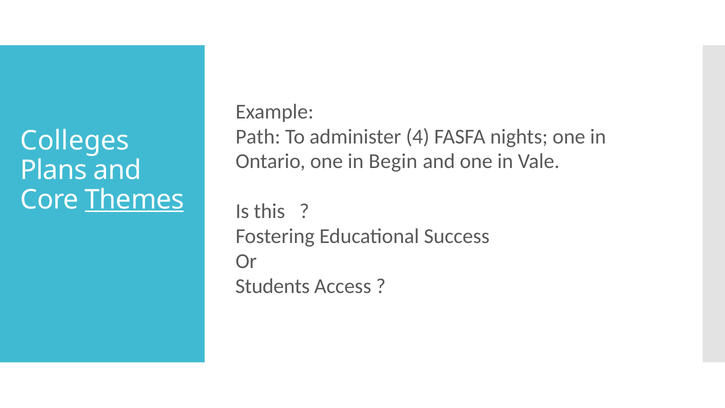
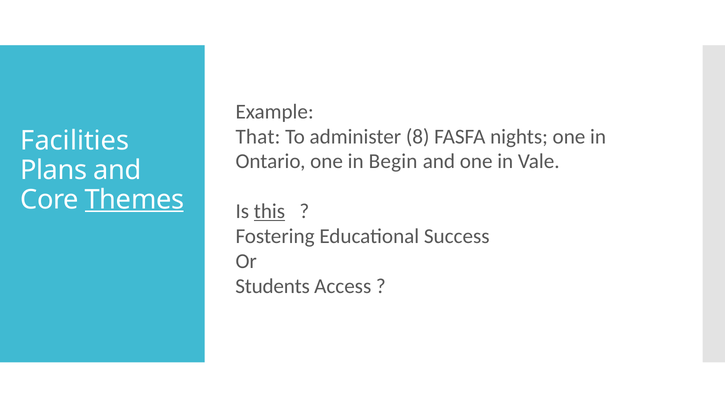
Path: Path -> That (258, 137)
4: 4 -> 8 (418, 137)
Colleges: Colleges -> Facilities (75, 141)
this underline: none -> present (269, 211)
